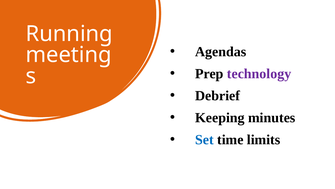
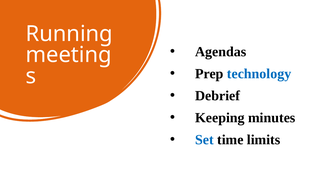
technology colour: purple -> blue (259, 74)
